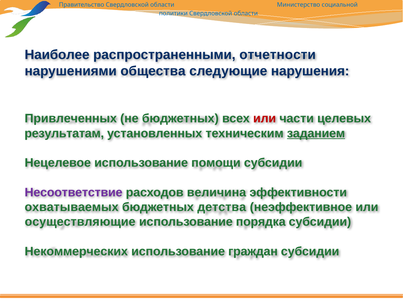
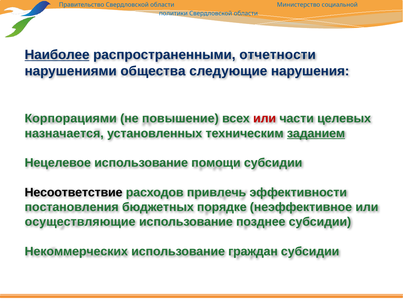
Наиболее underline: none -> present (57, 55)
Привлеченных: Привлеченных -> Корпорациями (71, 119)
не бюджетных: бюджетных -> повышение (180, 119)
результатам: результатам -> назначается (64, 133)
Несоответствие colour: purple -> black (74, 192)
величина: величина -> привлечь (217, 192)
охватываемых: охватываемых -> постановления (72, 207)
детства: детства -> порядке (222, 207)
порядка: порядка -> позднее (261, 222)
